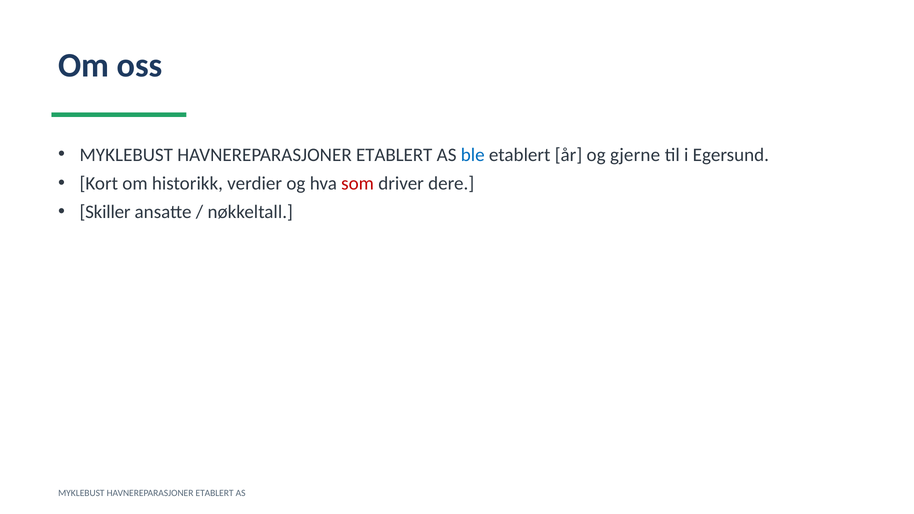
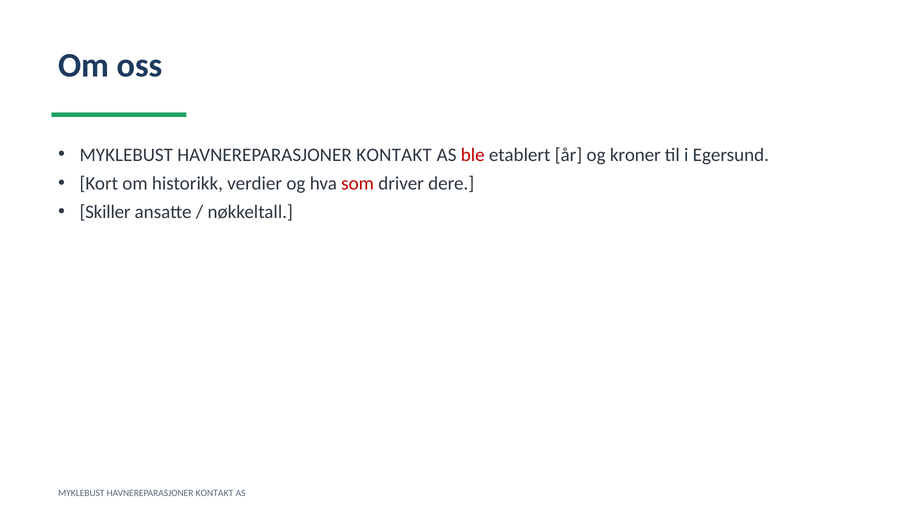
ETABLERT: ETABLERT -> KONTAKT (394, 155)
ble colour: blue -> red (473, 155)
gjerne: gjerne -> kroner (635, 155)
ETABLERT: ETABLERT -> KONTAKT (215, 493)
